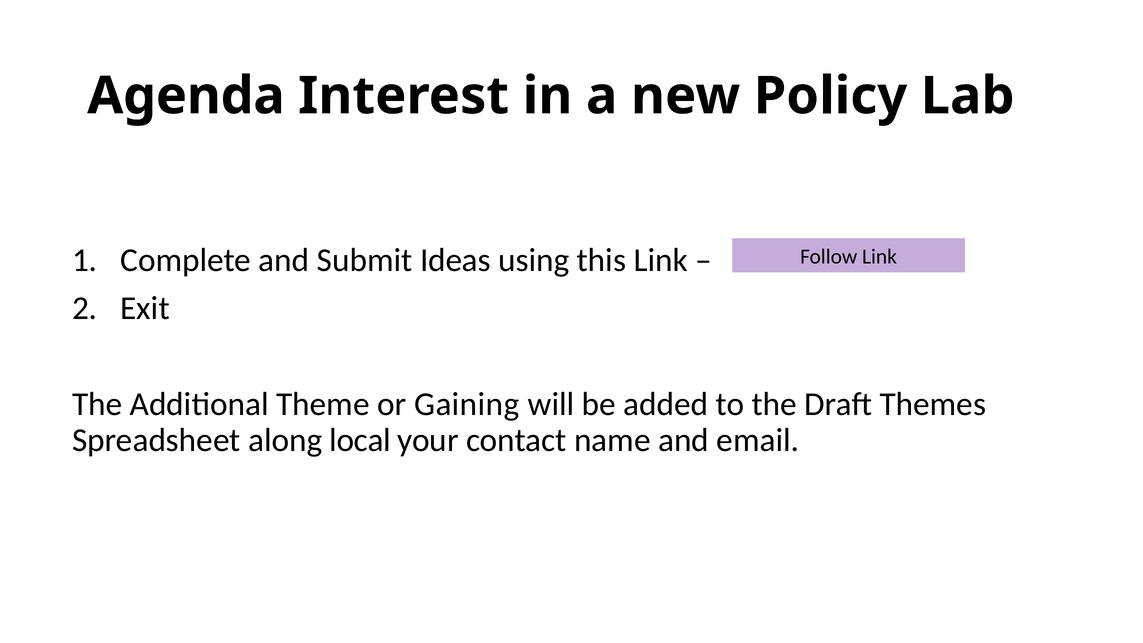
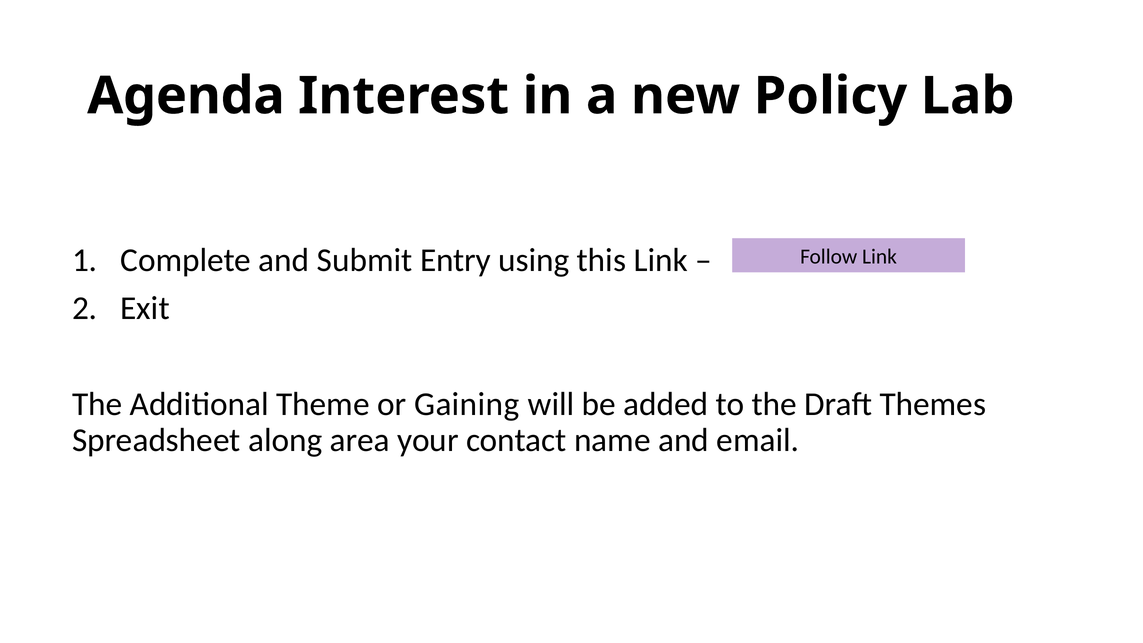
Ideas: Ideas -> Entry (455, 260)
local: local -> area (360, 440)
